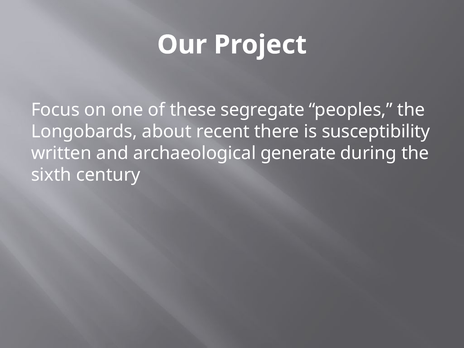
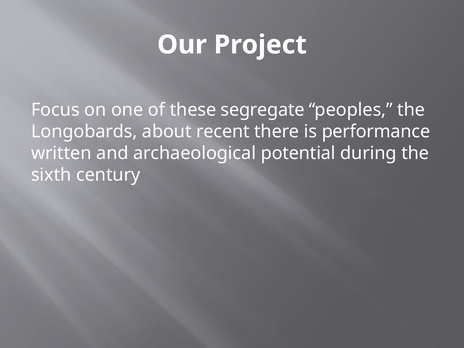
susceptibility: susceptibility -> performance (376, 131)
generate: generate -> potential (298, 153)
